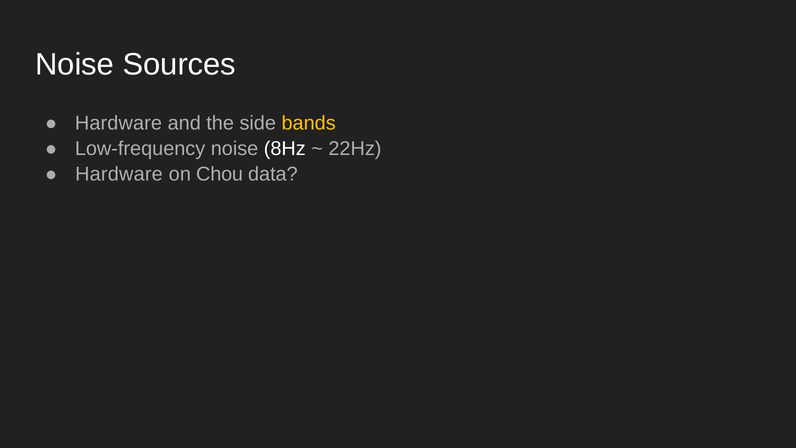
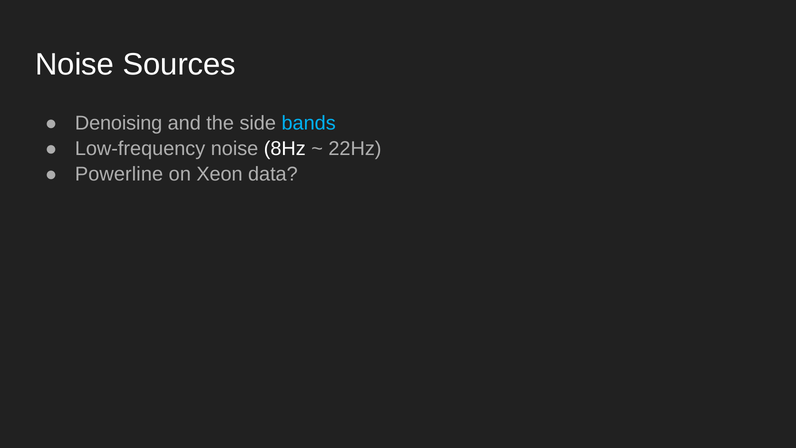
Hardware: Hardware -> Denoising (119, 123)
bands colour: yellow -> light blue (309, 123)
Hardware: Hardware -> Powerline (119, 174)
Chou: Chou -> Xeon (220, 174)
